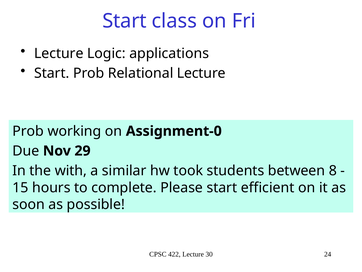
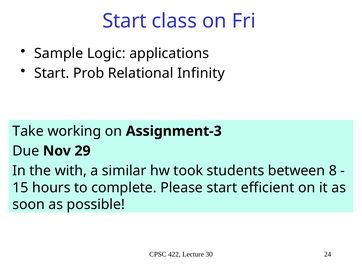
Lecture: Lecture -> Sample (59, 53)
Relational Lecture: Lecture -> Infinity (201, 73)
Prob: Prob -> Take (28, 131)
Assignment-0: Assignment-0 -> Assignment-3 (174, 131)
